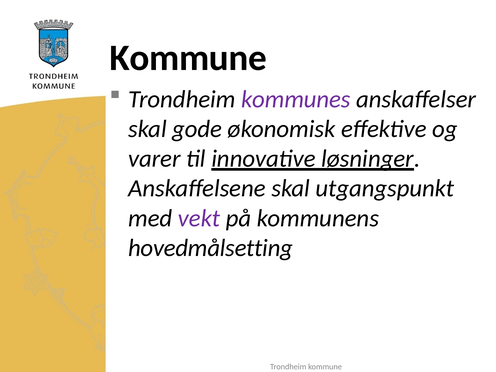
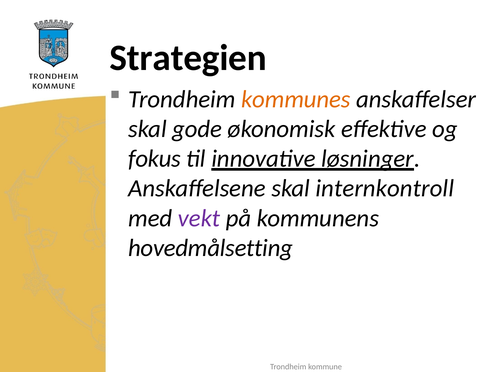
Kommune: Kommune -> Strategien (188, 58)
kommunes colour: purple -> orange (296, 99)
varer: varer -> fokus (154, 159)
utgangspunkt: utgangspunkt -> internkontroll (385, 188)
